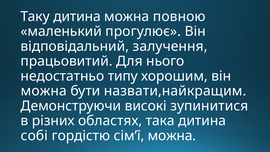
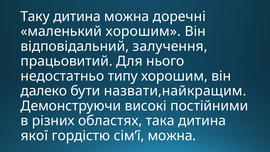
повною: повною -> доречні (179, 16)
маленький прогулює: прогулює -> хорошим (143, 31)
можна: можна -> далеко (44, 91)
зупинитися: зупинитися -> постійними (209, 106)
собі: собі -> якої (34, 136)
